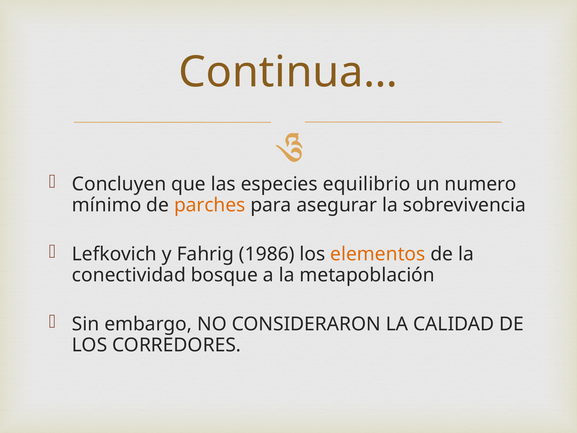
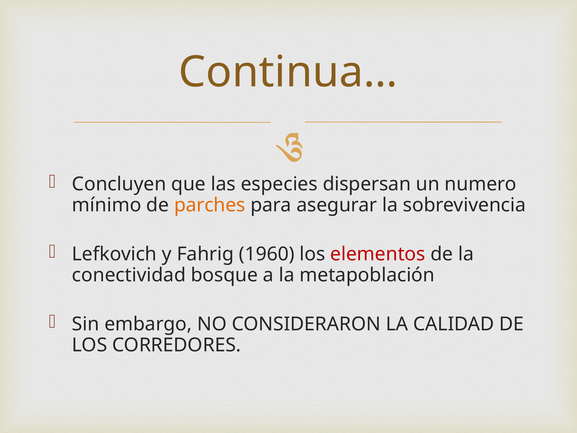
equilibrio: equilibrio -> dispersan (367, 184)
1986: 1986 -> 1960 (267, 254)
elementos colour: orange -> red (378, 254)
